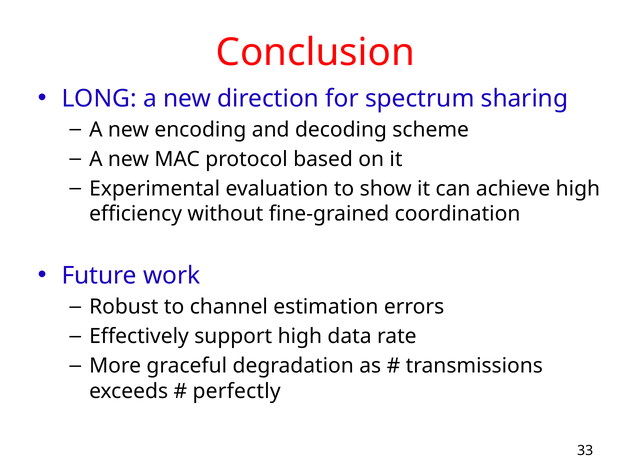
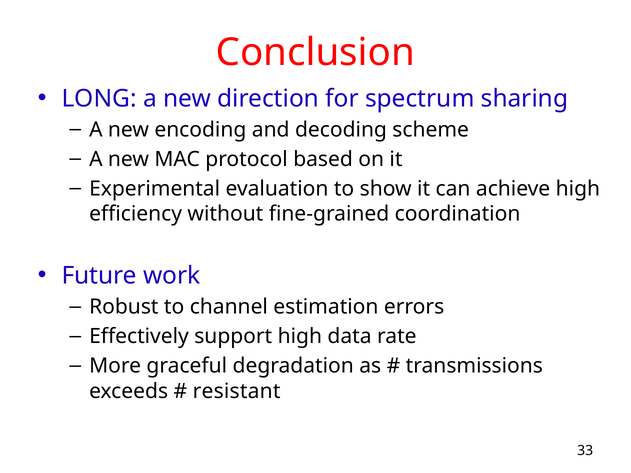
perfectly: perfectly -> resistant (237, 391)
